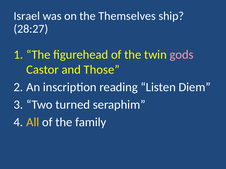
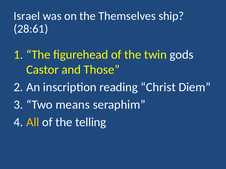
28:27: 28:27 -> 28:61 (31, 29)
gods colour: pink -> white (182, 55)
Listen: Listen -> Christ (158, 87)
turned: turned -> means (73, 105)
family: family -> telling (91, 122)
